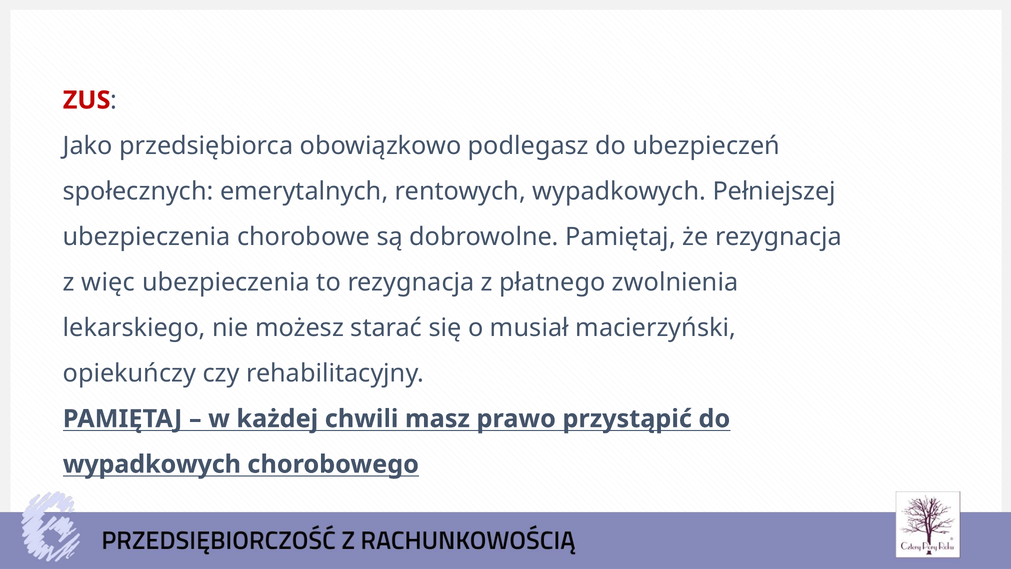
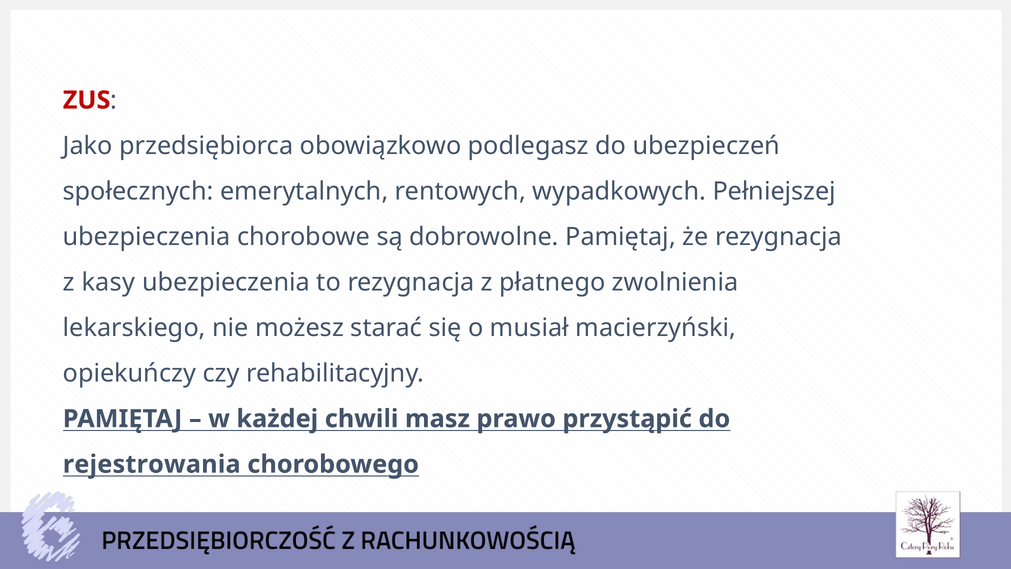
więc: więc -> kasy (108, 282)
wypadkowych: wypadkowych -> rejestrowania (152, 464)
